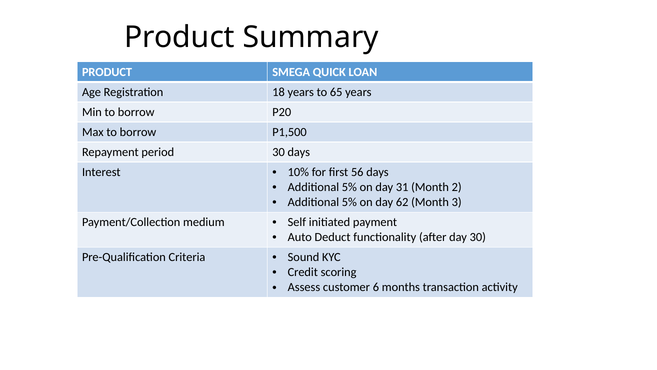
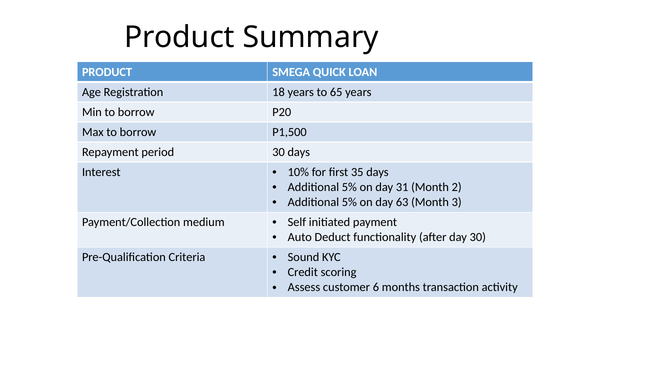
56: 56 -> 35 (357, 172)
62: 62 -> 63 (402, 202)
